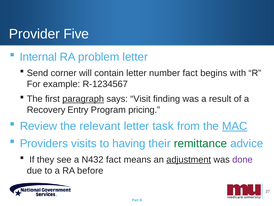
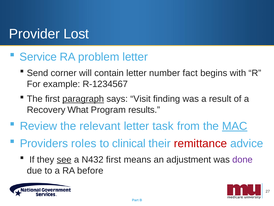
Five: Five -> Lost (76, 34)
Internal: Internal -> Service (38, 57)
Entry: Entry -> What (78, 110)
pricing: pricing -> results (144, 110)
visits: visits -> roles (84, 143)
having: having -> clinical (129, 143)
remittance colour: green -> red (200, 143)
see underline: none -> present (64, 159)
N432 fact: fact -> first (114, 159)
adjustment underline: present -> none (189, 159)
